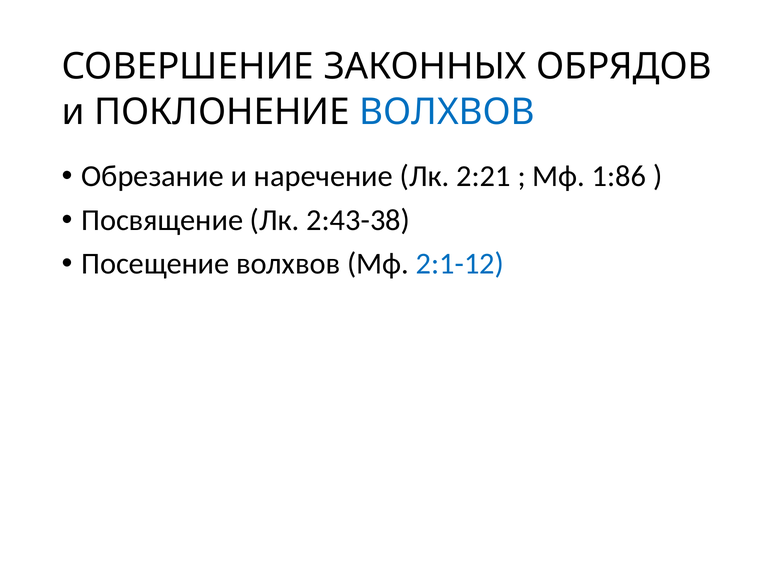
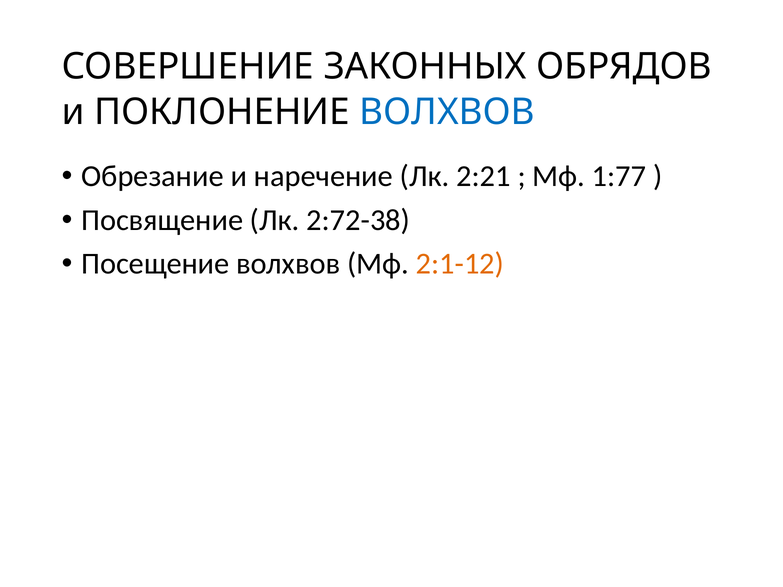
1:86: 1:86 -> 1:77 (619, 177)
2:43-38: 2:43-38 -> 2:72-38 (358, 220)
2:1-12 colour: blue -> orange (460, 264)
